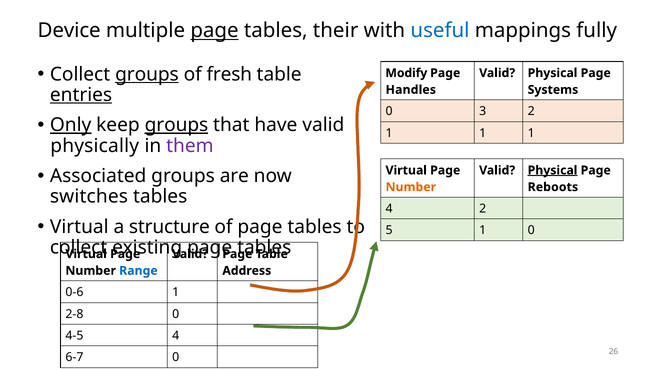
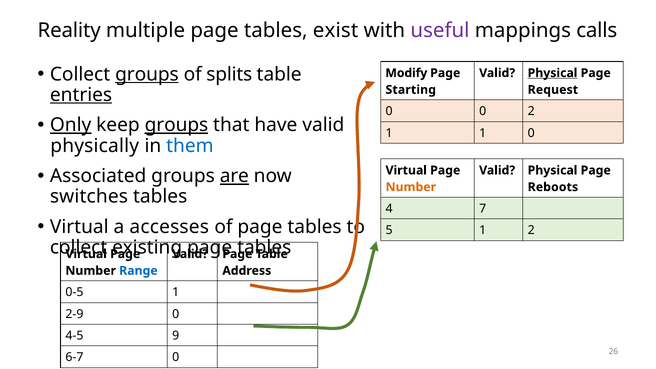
Device: Device -> Reality (69, 31)
page underline: present -> none (215, 31)
their: their -> exist (336, 31)
useful colour: blue -> purple (440, 31)
fully: fully -> calls (597, 31)
fresh: fresh -> splits (229, 74)
Physical underline: none -> present (553, 73)
Handles: Handles -> Starting (411, 90)
Systems: Systems -> Request (553, 90)
0 3: 3 -> 0 (483, 111)
1 1 1: 1 -> 0 (531, 133)
them colour: purple -> blue (190, 146)
are underline: none -> present (234, 176)
Physical underline: present -> none (553, 170)
4 2: 2 -> 7 (483, 209)
structure: structure -> accesses (169, 227)
1 0: 0 -> 2 (531, 230)
0-6: 0-6 -> 0-5 (74, 292)
2-8: 2-8 -> 2-9 (74, 314)
4-5 4: 4 -> 9 (176, 336)
